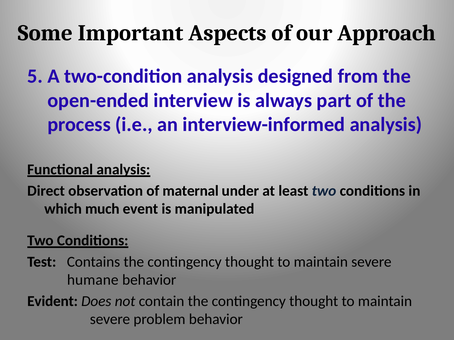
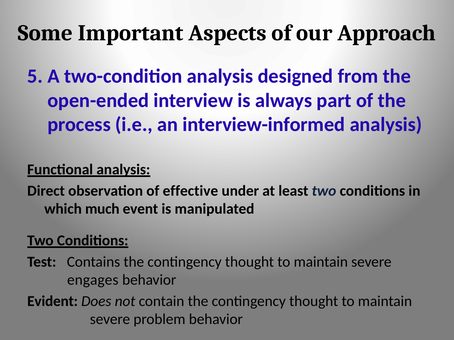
maternal: maternal -> effective (190, 191)
humane: humane -> engages (93, 280)
